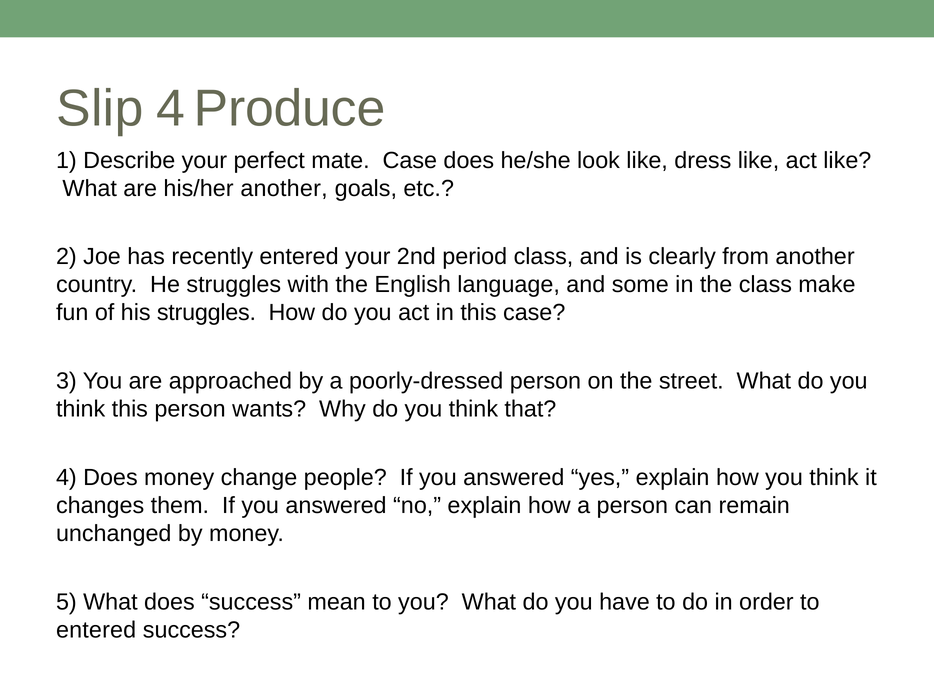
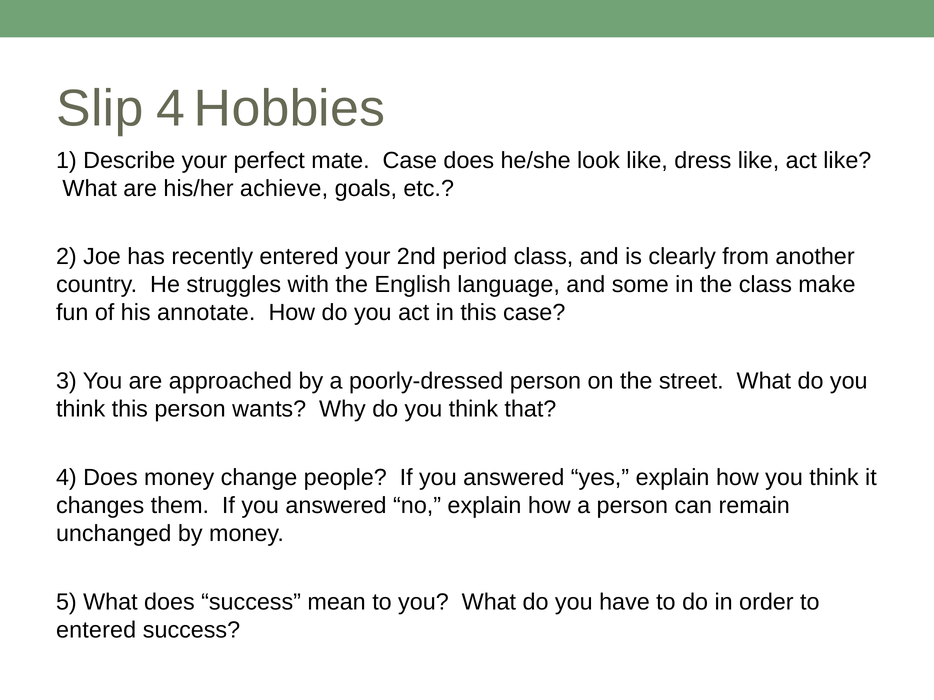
Produce: Produce -> Hobbies (290, 109)
his/her another: another -> achieve (284, 188)
his struggles: struggles -> annotate (206, 313)
